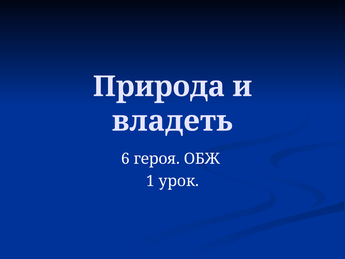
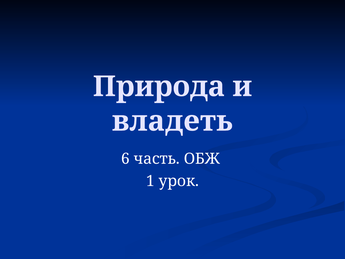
героя: героя -> часть (157, 159)
